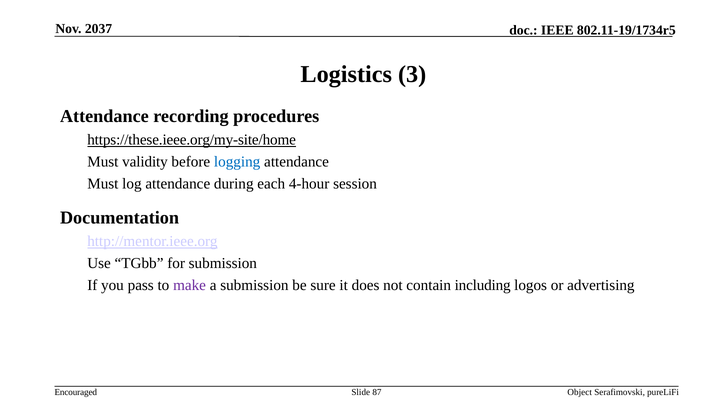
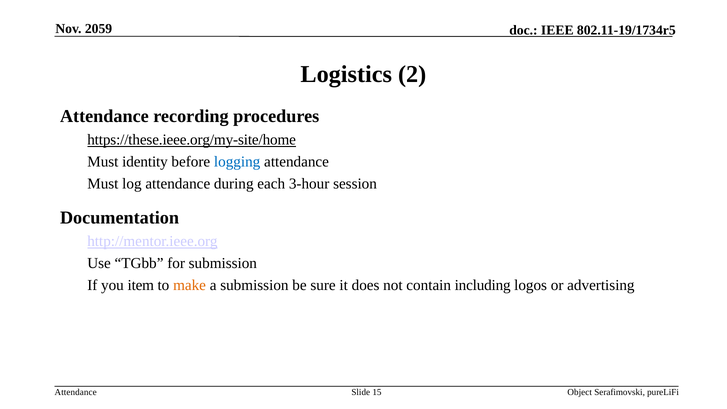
2037: 2037 -> 2059 (99, 29)
3: 3 -> 2 (412, 74)
validity: validity -> identity (145, 162)
4-hour: 4-hour -> 3-hour (309, 184)
pass: pass -> item (141, 285)
make colour: purple -> orange (190, 285)
Encouraged: Encouraged -> Attendance (76, 392)
87: 87 -> 15 (377, 392)
